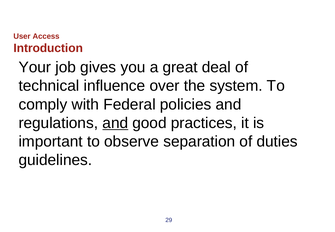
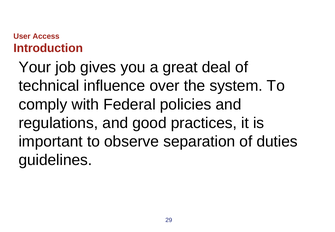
and underline: present -> none (115, 123)
